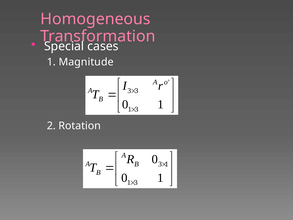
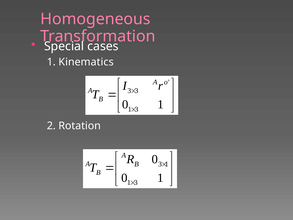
Magnitude: Magnitude -> Kinematics (86, 62)
